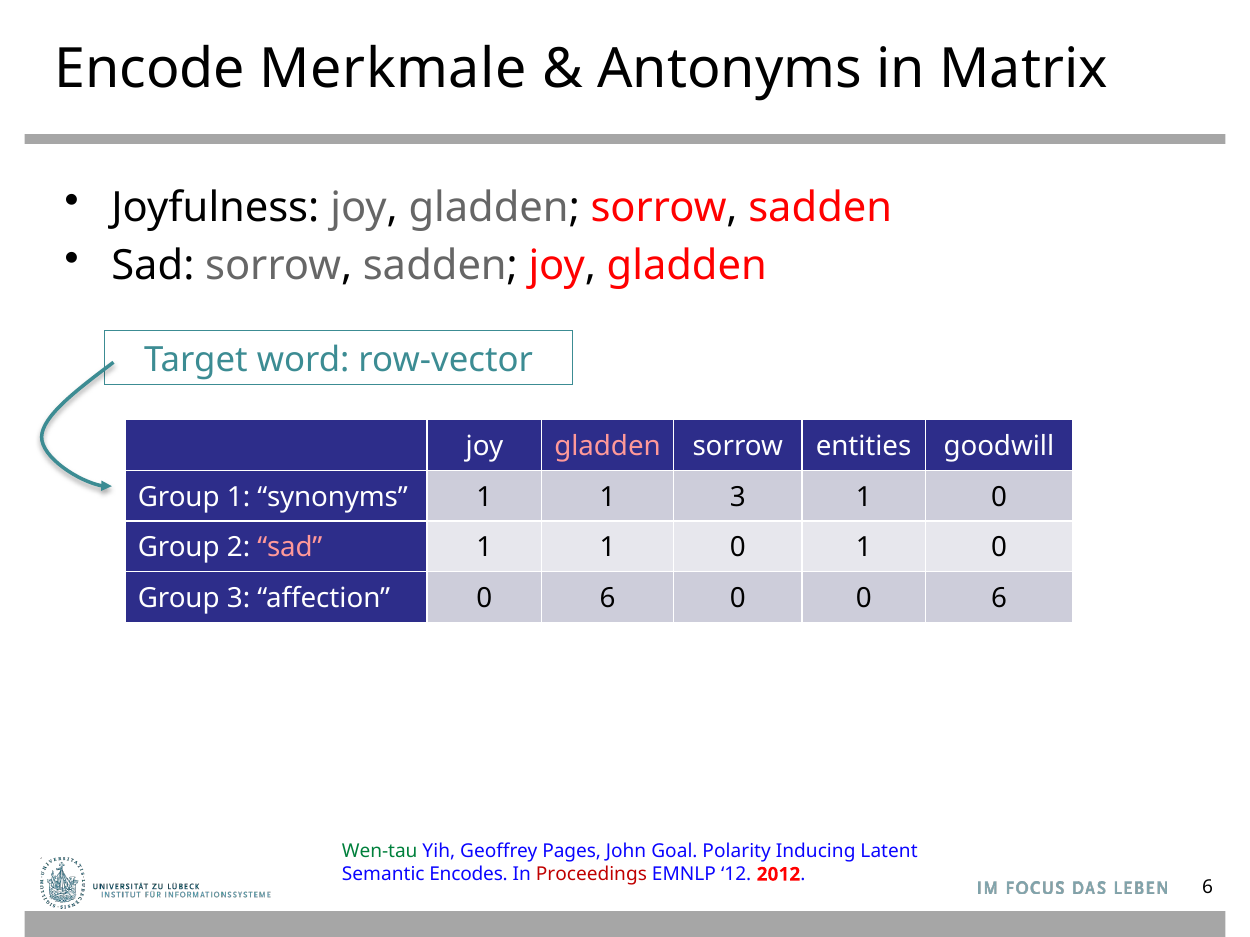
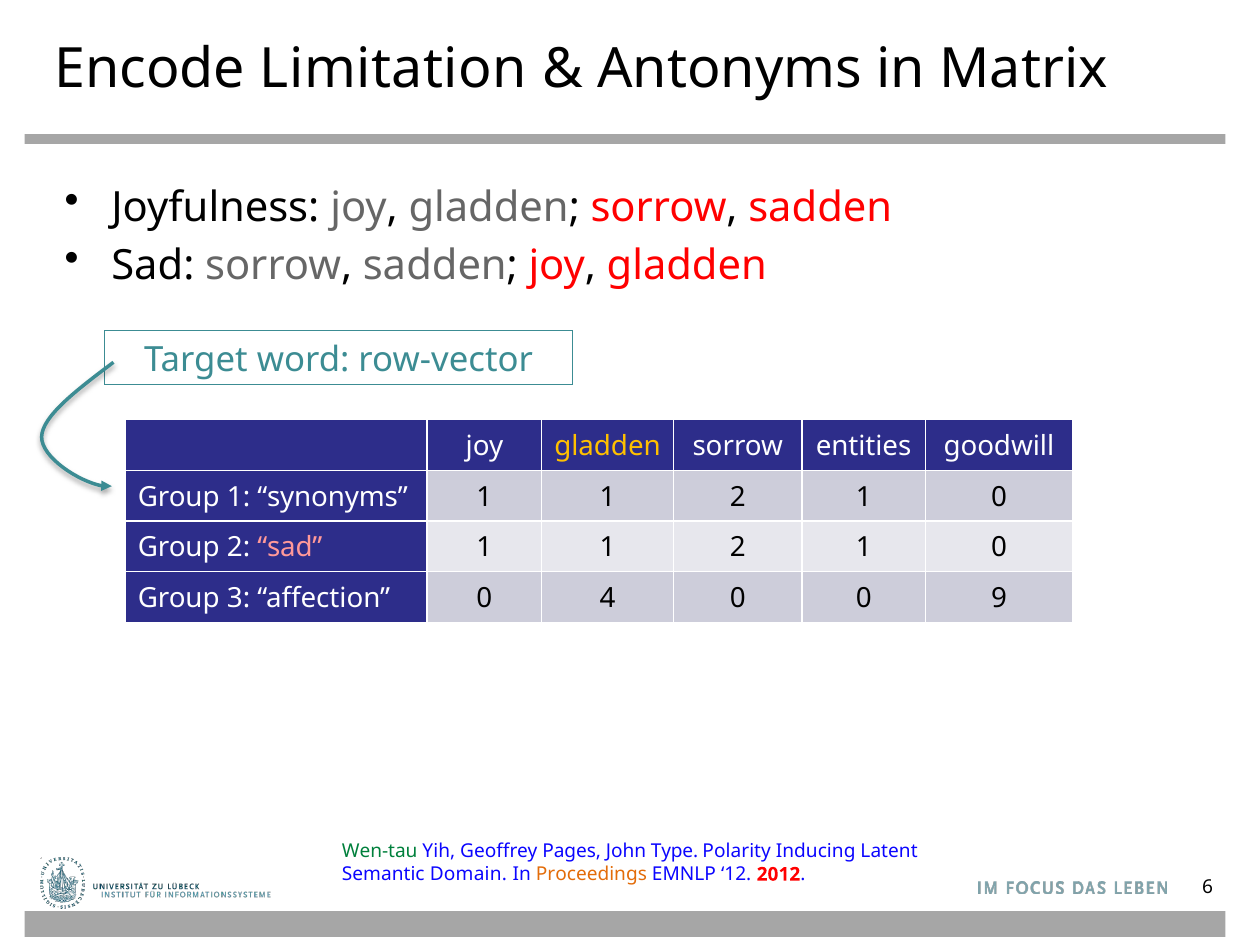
Merkmale: Merkmale -> Limitation (393, 69)
gladden colour: pink -> yellow (608, 447)
3: 3 -> 2 (738, 497)
0: 0 -> 2 (738, 548)
affection 0 6: 6 -> 4 (608, 599)
0 0 6: 6 -> 9 (999, 599)
Goal: Goal -> Type (675, 852)
Encodes: Encodes -> Domain (468, 875)
Proceedings colour: red -> orange (591, 875)
